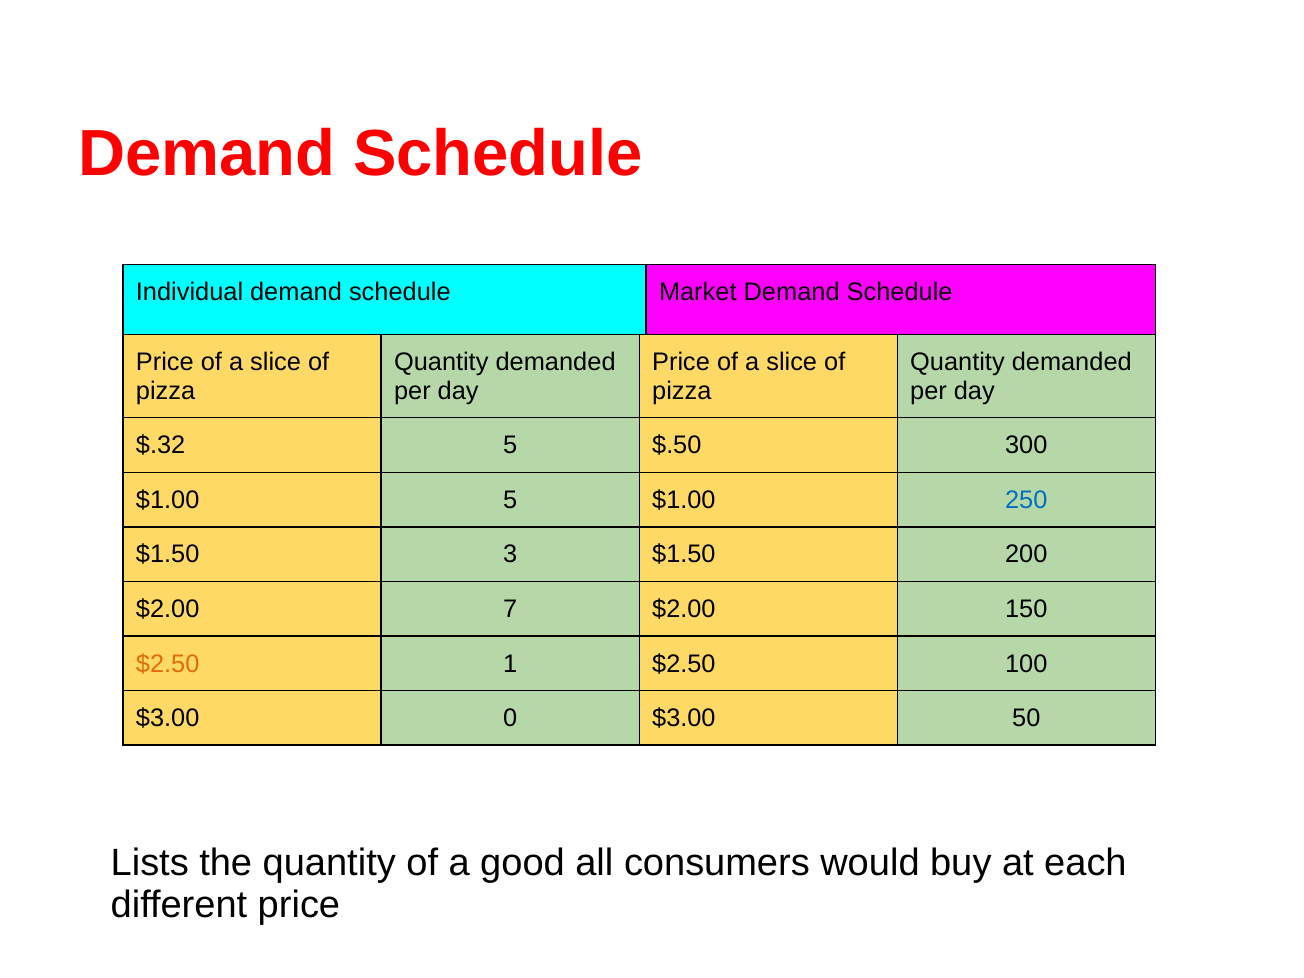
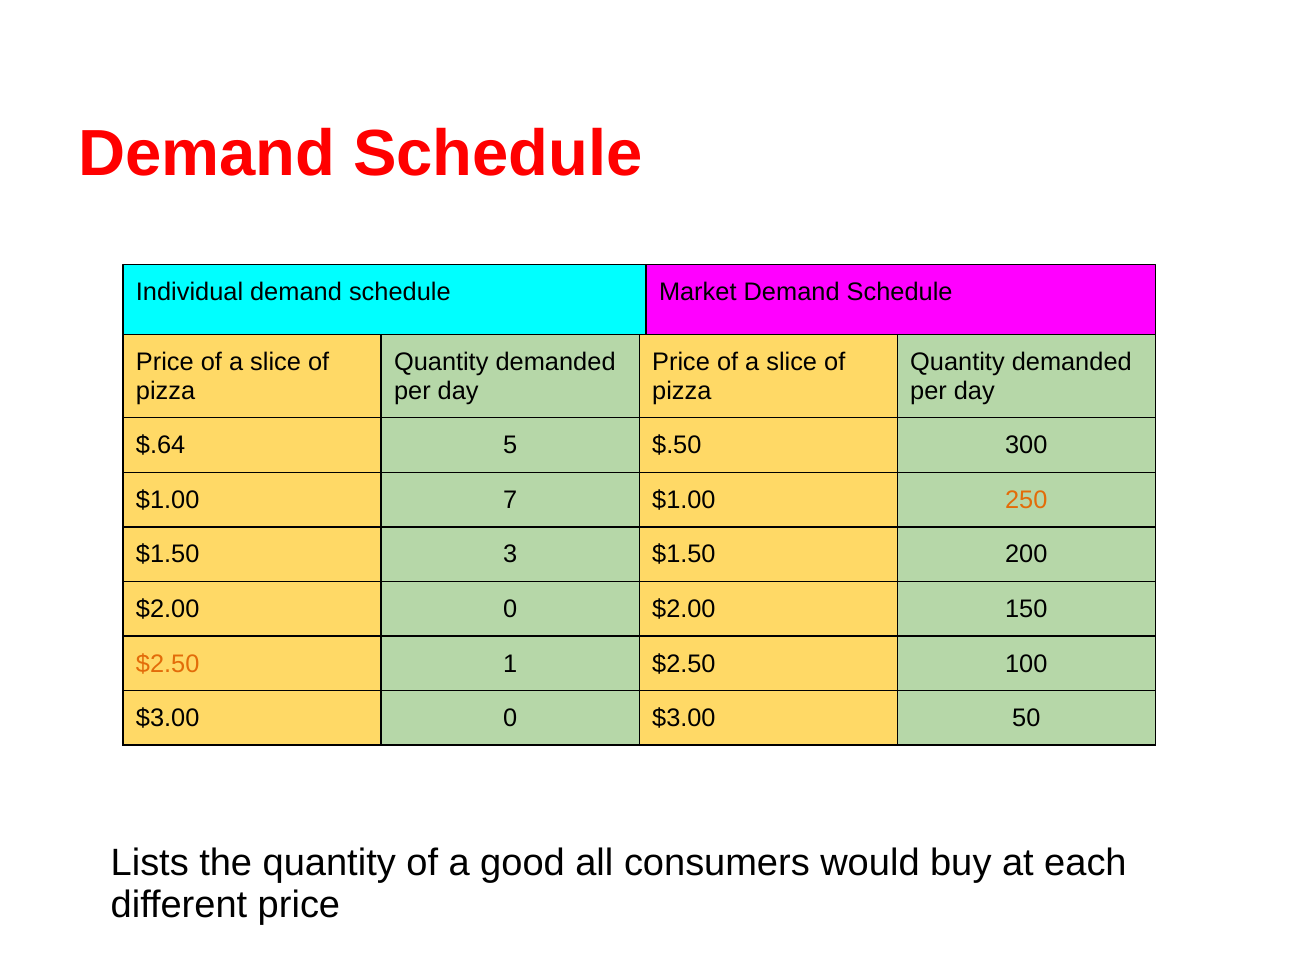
$.32: $.32 -> $.64 (161, 446)
$1.00 5: 5 -> 7 (510, 500)
250 colour: blue -> orange (1026, 500)
$2.00 7: 7 -> 0 (510, 609)
